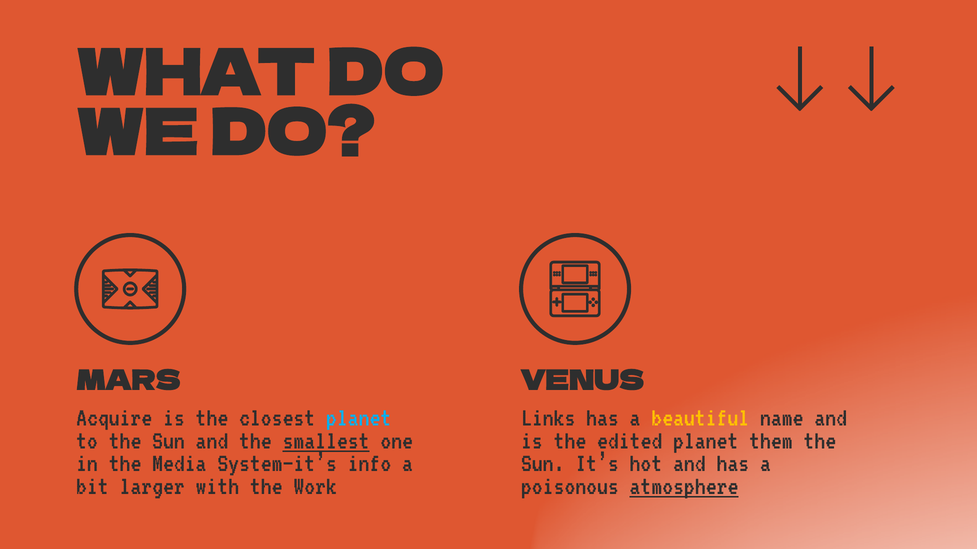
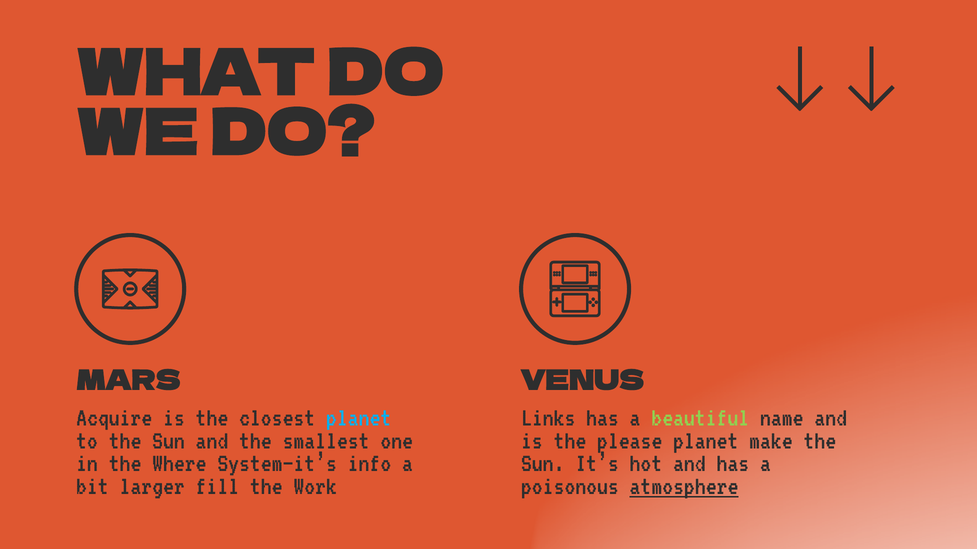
beautiful colour: yellow -> light green (700, 417)
smallest underline: present -> none (326, 440)
edited: edited -> please (630, 440)
them: them -> make (771, 440)
Media: Media -> Where (179, 463)
with: with -> fill (217, 486)
